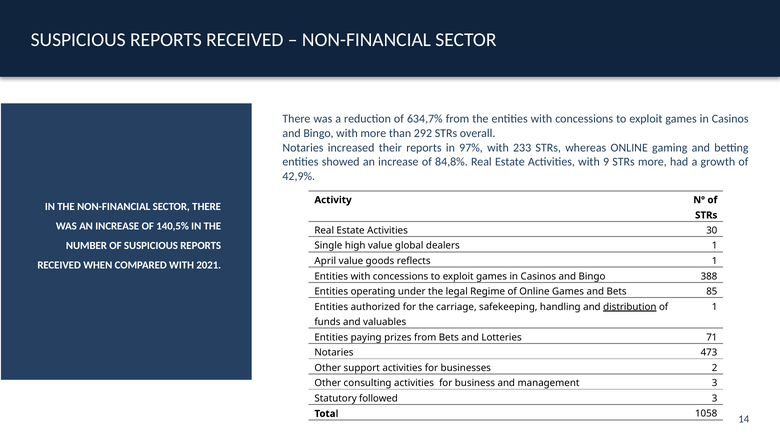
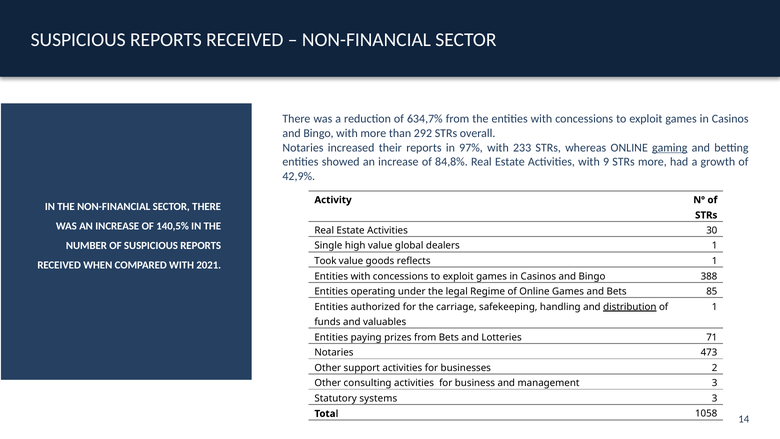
gaming underline: none -> present (670, 148)
April: April -> Took (325, 261)
followed: followed -> systems (378, 398)
